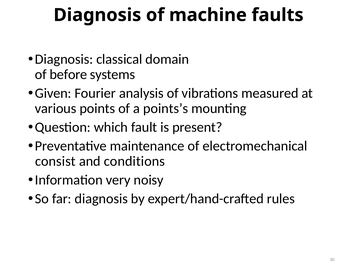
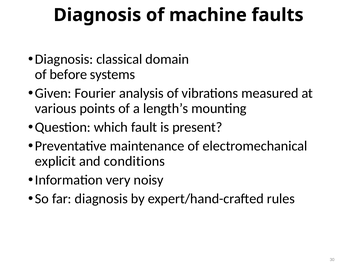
points’s: points’s -> length’s (166, 109)
consist: consist -> explicit (55, 161)
